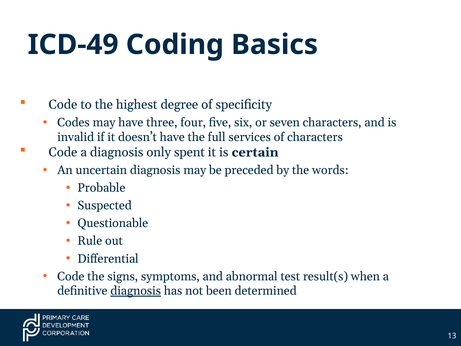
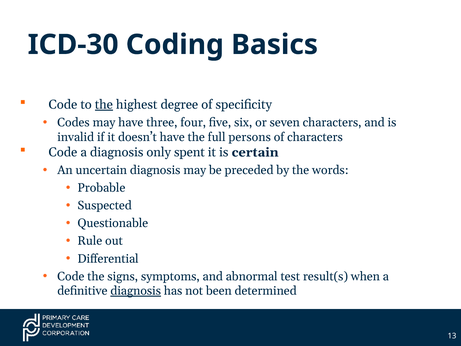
ICD-49: ICD-49 -> ICD-30 (73, 45)
the underline: none -> present (104, 105)
services: services -> persons (250, 137)
